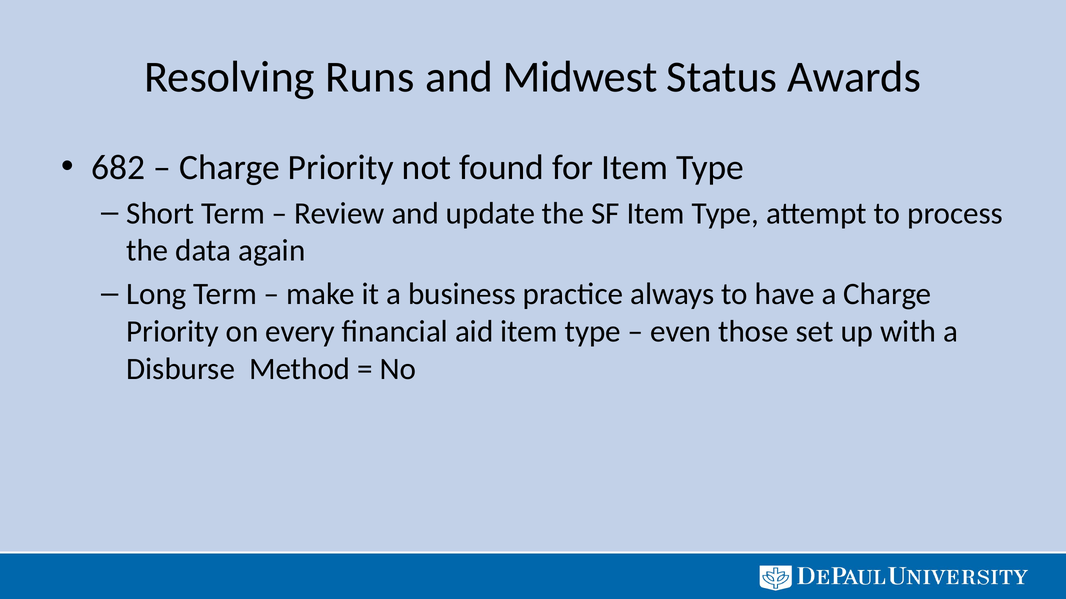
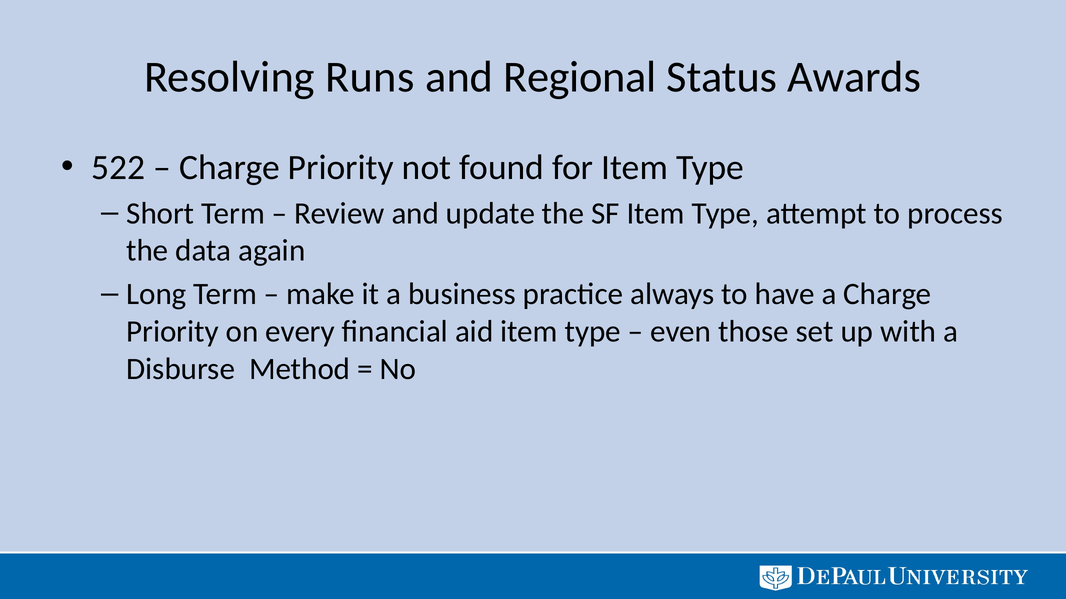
Midwest: Midwest -> Regional (580, 77)
682: 682 -> 522 (118, 168)
